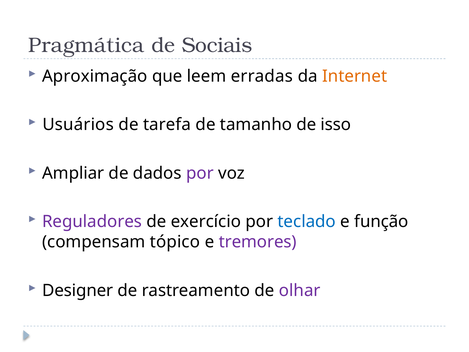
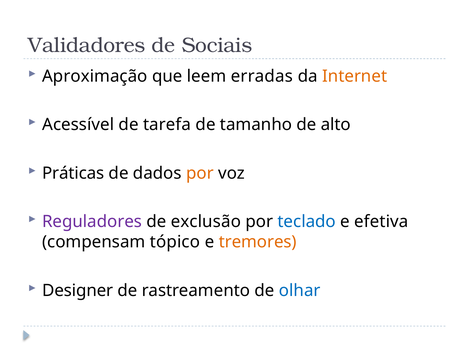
Pragmática: Pragmática -> Validadores (86, 45)
Usuários: Usuários -> Acessível (78, 125)
isso: isso -> alto (336, 125)
Ampliar: Ampliar -> Práticas (73, 173)
por colour: purple -> orange (200, 173)
exercício: exercício -> exclusão (206, 222)
função: função -> efetiva (381, 222)
tremores colour: purple -> orange (258, 242)
olhar colour: purple -> blue (300, 290)
